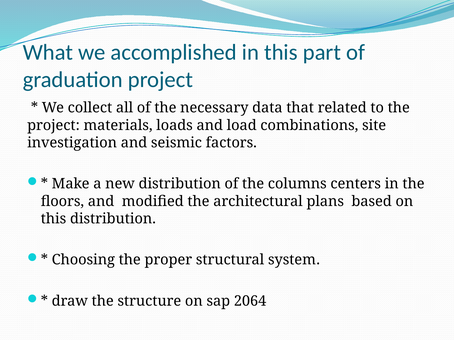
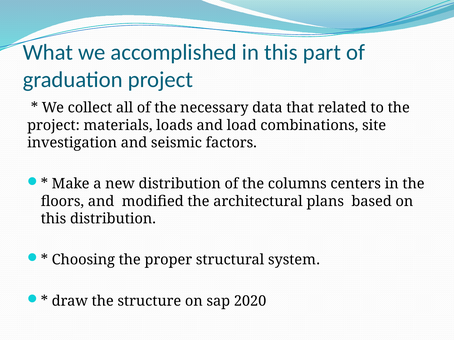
2064: 2064 -> 2020 (250, 302)
